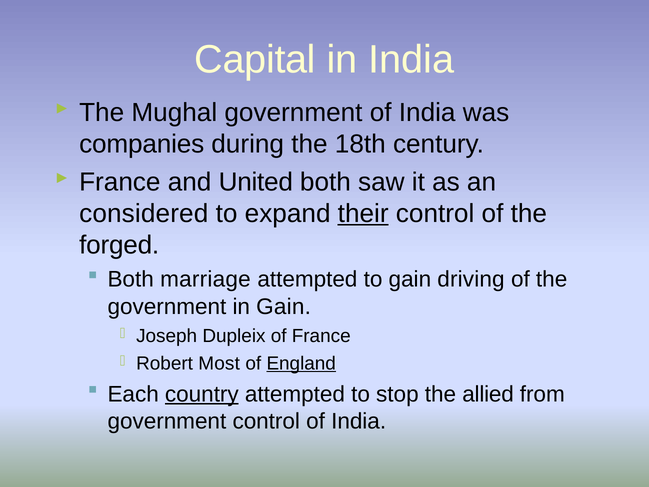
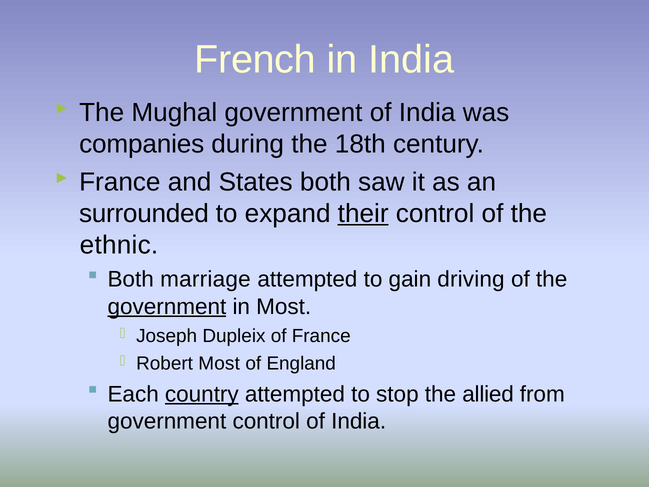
Capital: Capital -> French (255, 60)
United: United -> States (256, 182)
considered: considered -> surrounded (144, 213)
forged: forged -> ethnic (119, 245)
government underline: none -> present (167, 306)
in Gain: Gain -> Most (284, 306)
England underline: present -> none (301, 363)
